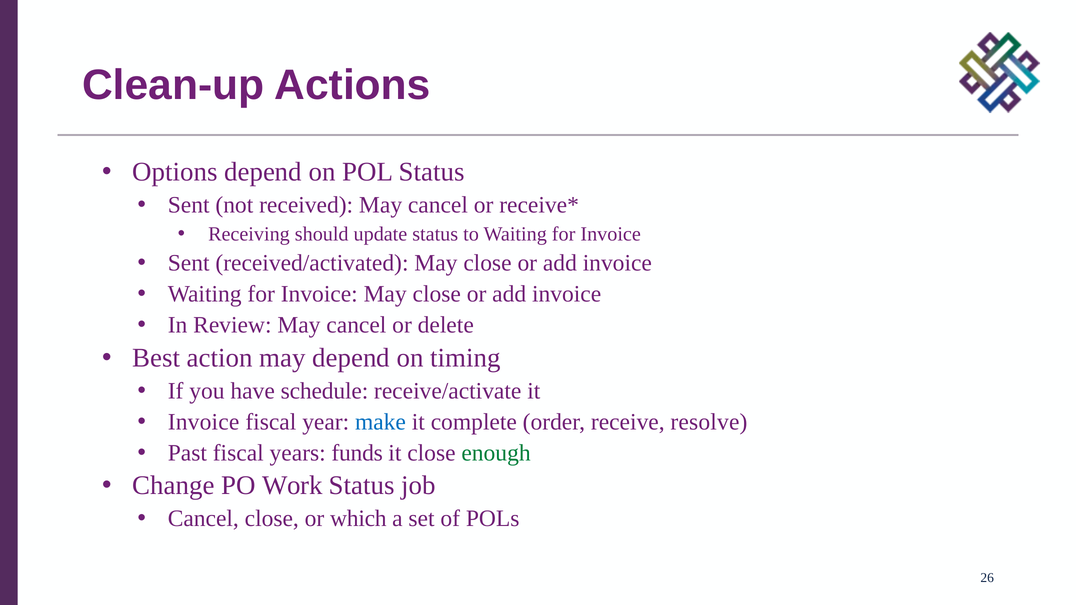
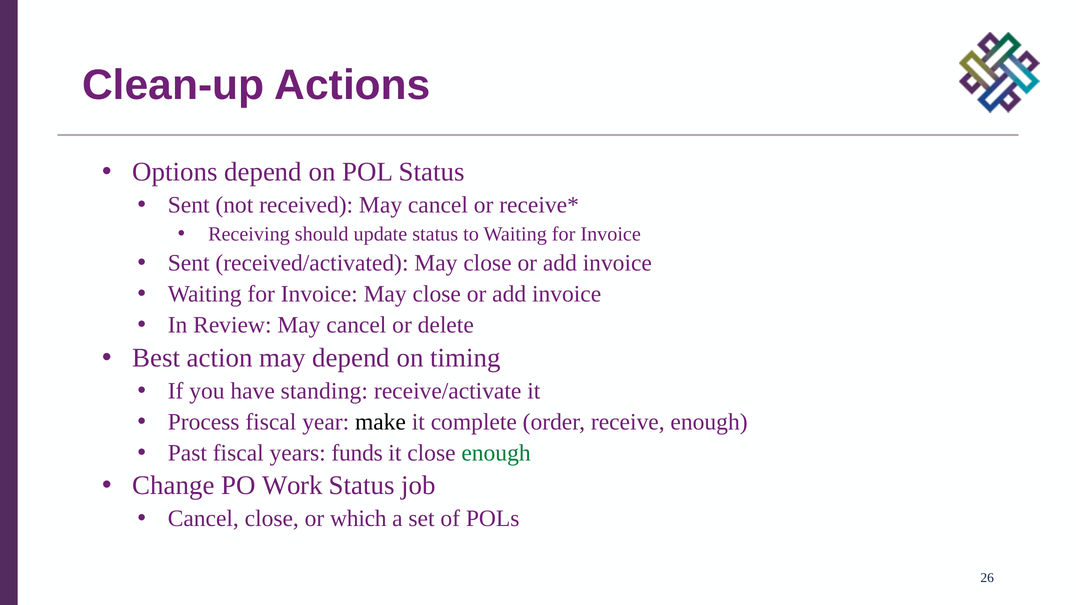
schedule: schedule -> standing (324, 391)
Invoice: Invoice -> Process (204, 422)
make colour: blue -> black (380, 422)
receive resolve: resolve -> enough (709, 422)
